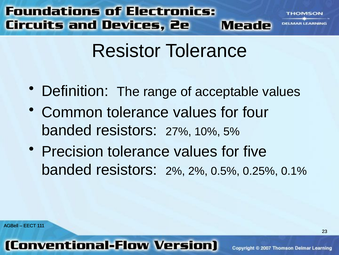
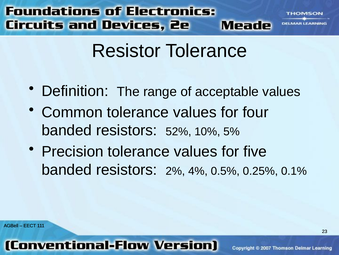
27%: 27% -> 52% (178, 131)
2% 2%: 2% -> 4% (198, 171)
